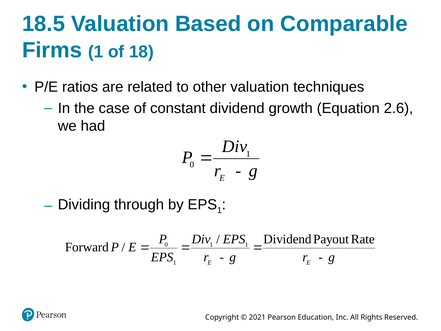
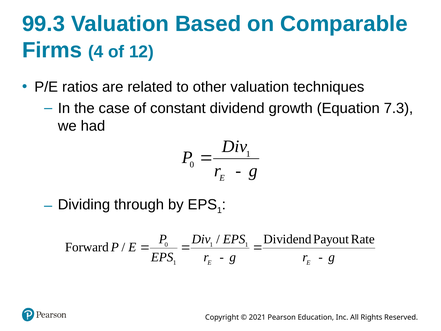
18.5: 18.5 -> 99.3 (43, 24)
Firms 1: 1 -> 4 (96, 52)
18: 18 -> 12 (141, 52)
2.6: 2.6 -> 7.3 (398, 108)
